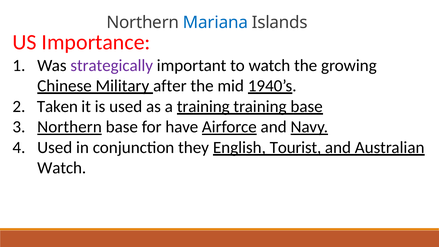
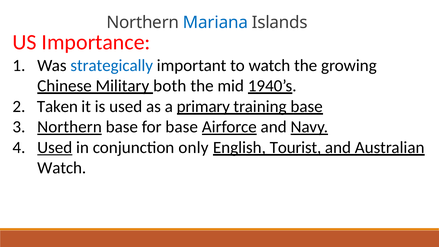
strategically colour: purple -> blue (112, 65)
after: after -> both (170, 86)
a training: training -> primary (203, 106)
for have: have -> base (182, 127)
Used underline: none -> present (55, 147)
they: they -> only (193, 147)
